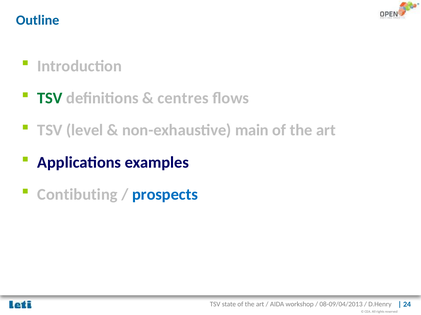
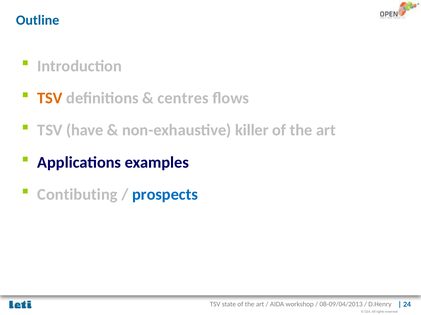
TSV colour: green -> orange (50, 98)
level: level -> have (85, 131)
main: main -> killer (252, 131)
